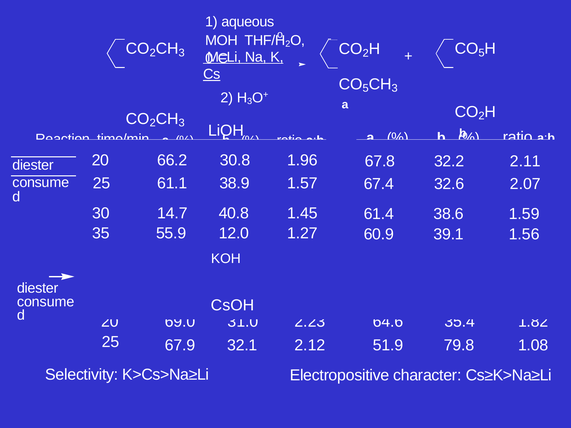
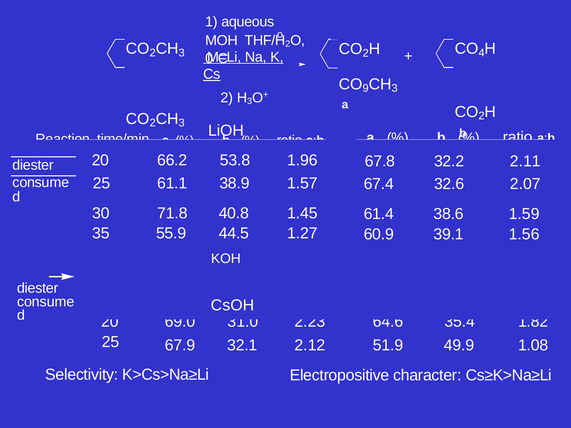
5: 5 -> 4 (482, 53)
5: 5 -> 9 (366, 88)
30.8: 30.8 -> 53.8 (235, 160)
14.7: 14.7 -> 71.8 (172, 213)
12.0: 12.0 -> 44.5 (234, 233)
79.8: 79.8 -> 49.9 (459, 345)
